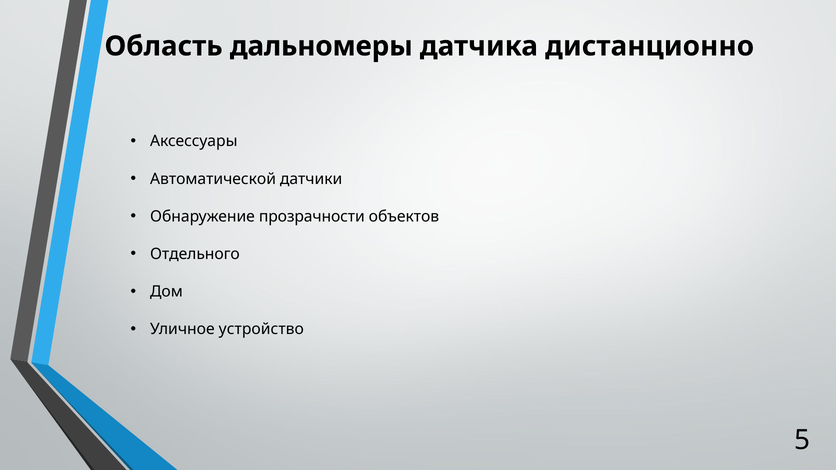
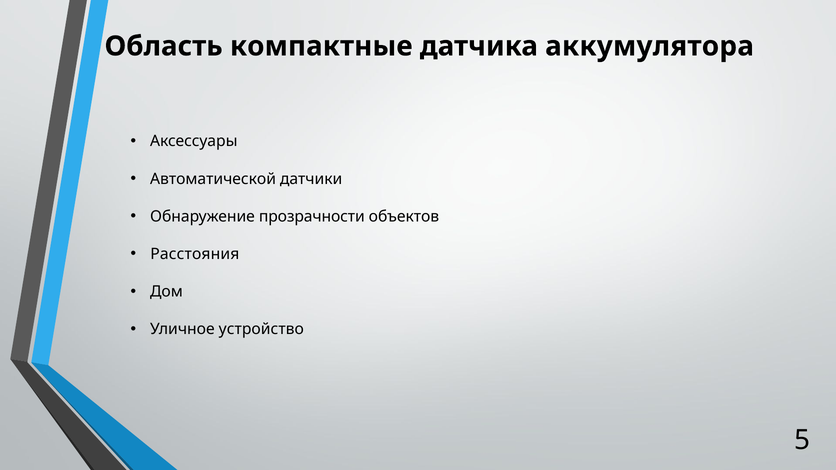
дальномеры: дальномеры -> компактные (321, 46)
дистанционно: дистанционно -> аккумулятора (650, 46)
Отдельного: Отдельного -> Расстояния (195, 254)
